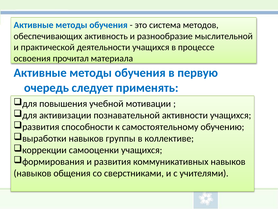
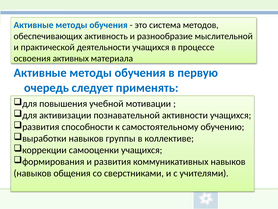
прочитал: прочитал -> активных (71, 58)
